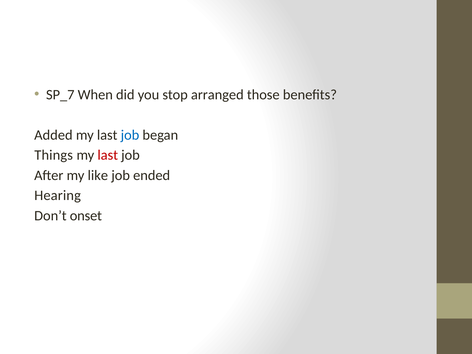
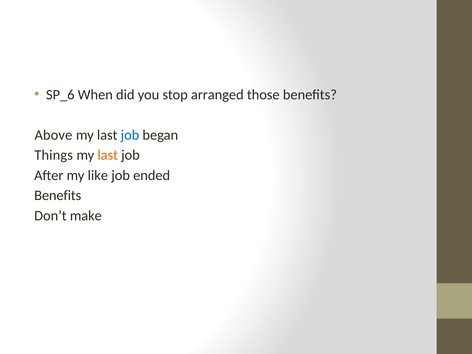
SP_7: SP_7 -> SP_6 (60, 95)
Added: Added -> Above (53, 135)
last colour: red -> orange (108, 155)
Hearing: Hearing -> Benefits (58, 196)
onset: onset -> make (86, 216)
